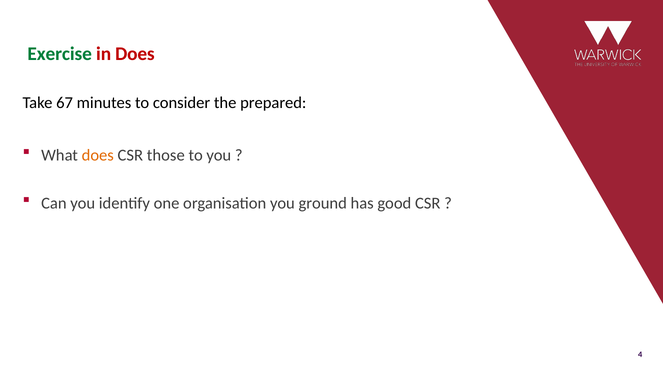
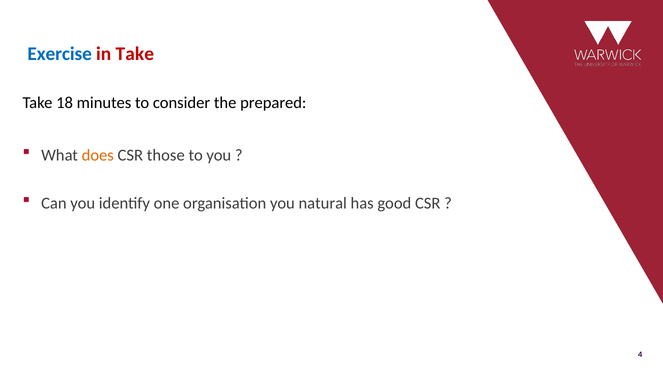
Exercise colour: green -> blue (60, 54)
in Does: Does -> Take (135, 54)
67: 67 -> 18 (65, 103)
ground: ground -> natural (323, 203)
